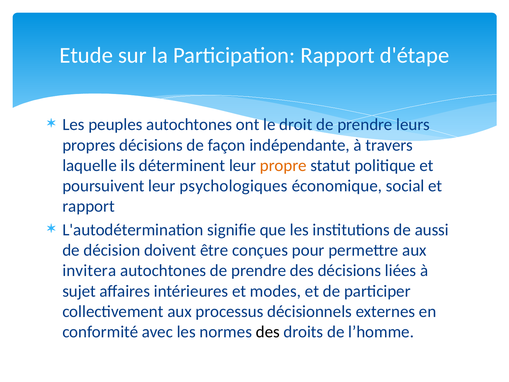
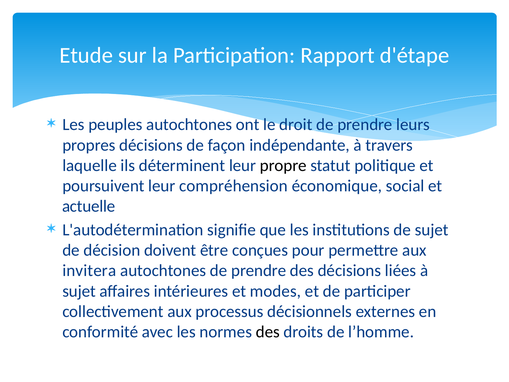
propre colour: orange -> black (283, 165)
psychologiques: psychologiques -> compréhension (234, 186)
rapport: rapport -> actuelle (89, 206)
de aussi: aussi -> sujet (432, 230)
